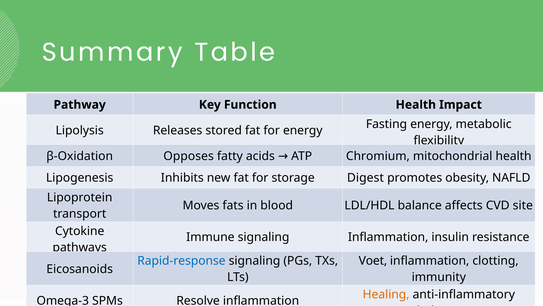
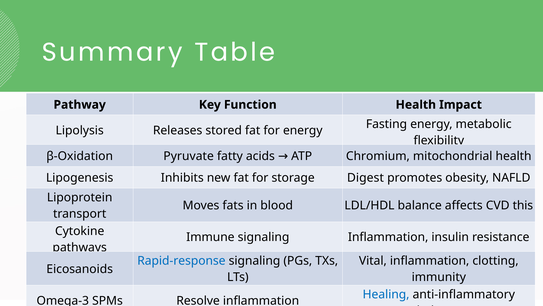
Opposes: Opposes -> Pyruvate (189, 156)
site: site -> this (523, 205)
Voet: Voet -> Vital (373, 260)
Healing colour: orange -> blue (386, 294)
